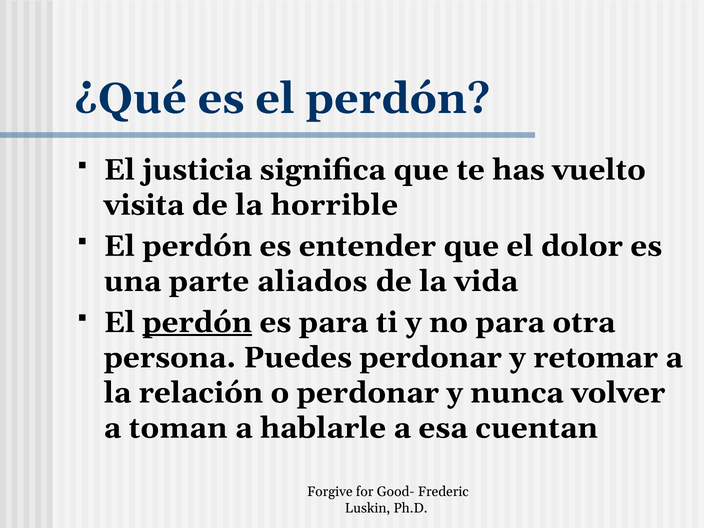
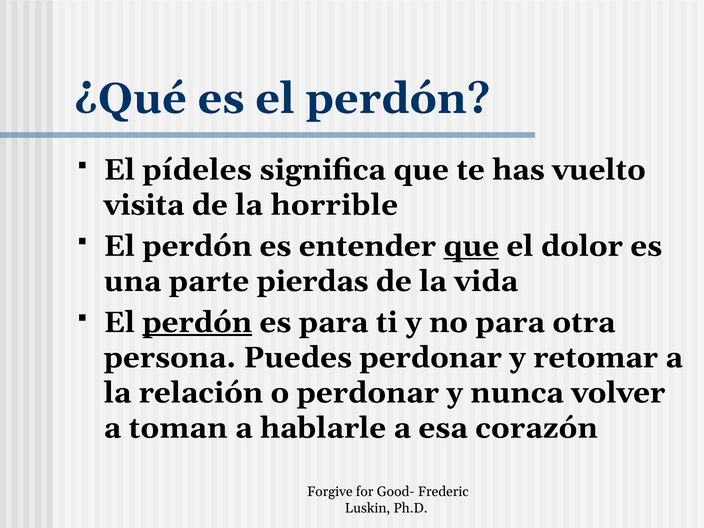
justicia: justicia -> pídeles (197, 170)
que underline: none -> present (471, 246)
aliados: aliados -> pierdas (313, 281)
cuentan: cuentan -> corazón (537, 428)
